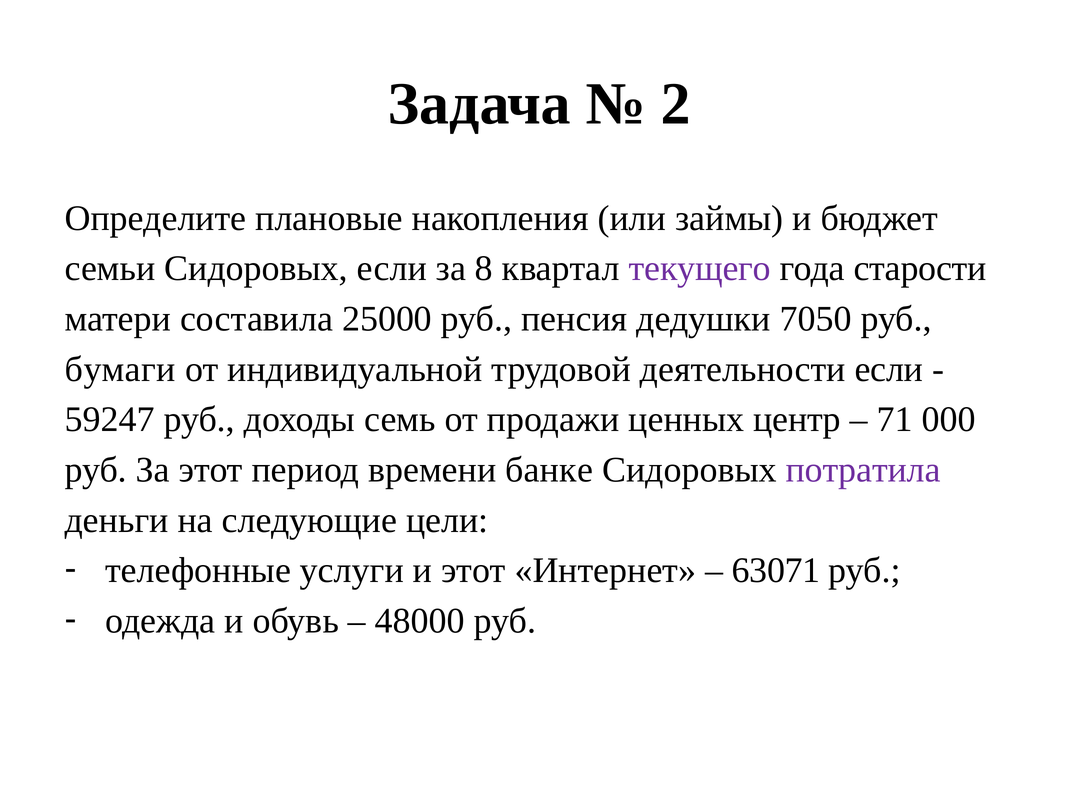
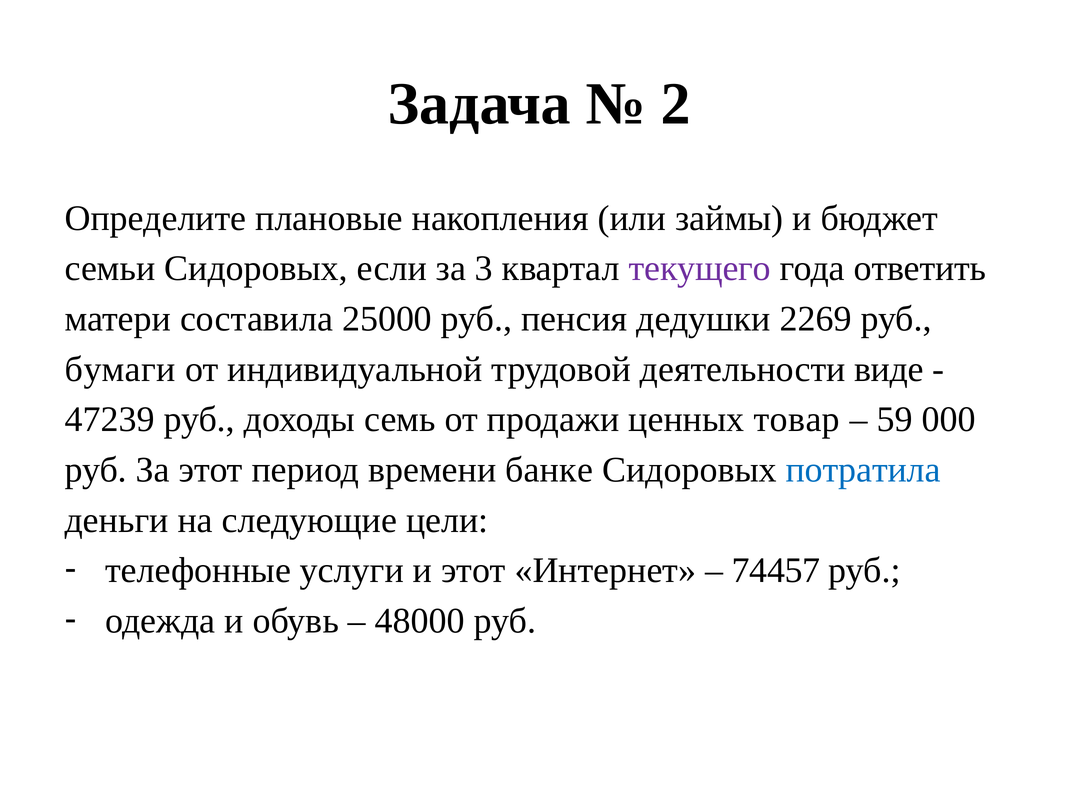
8: 8 -> 3 (484, 269)
старости: старости -> ответить (920, 269)
7050: 7050 -> 2269 (816, 319)
деятельности если: если -> виде (889, 369)
59247: 59247 -> 47239 (110, 420)
центр: центр -> товар (797, 420)
71: 71 -> 59 (895, 420)
потратила colour: purple -> blue (863, 470)
63071: 63071 -> 74457 (776, 571)
